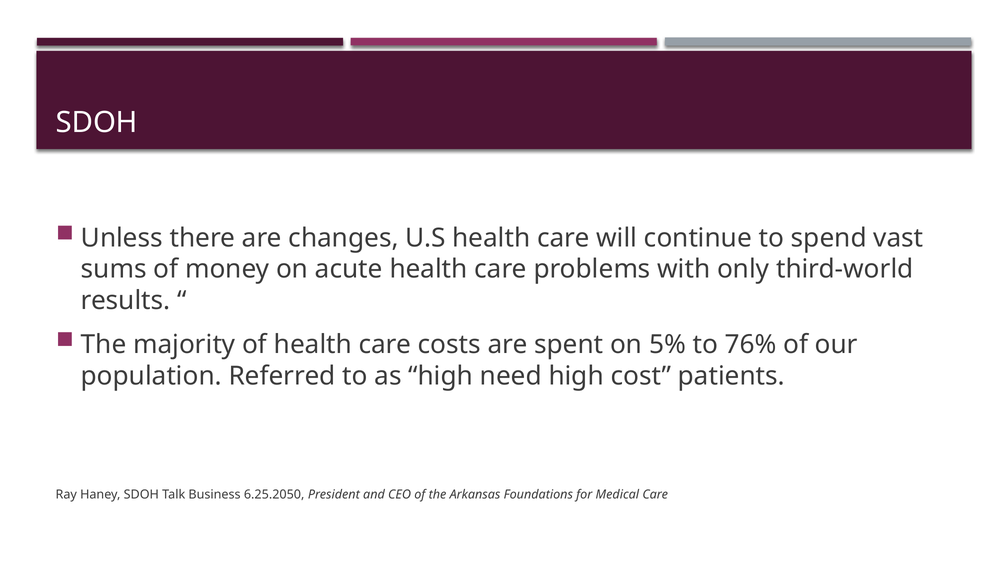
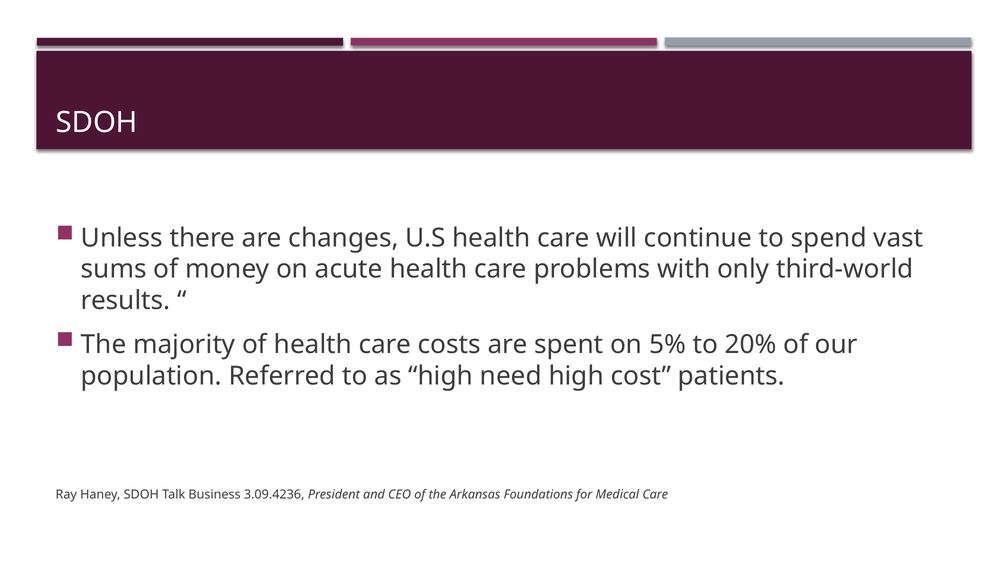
76%: 76% -> 20% (751, 345)
6.25.2050: 6.25.2050 -> 3.09.4236 (274, 495)
